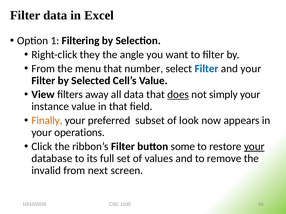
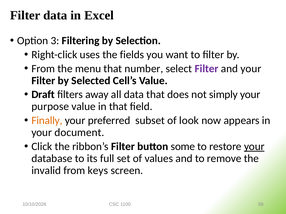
1: 1 -> 3 (55, 41)
they: they -> uses (90, 55)
angle: angle -> fields (132, 55)
Filter colour: blue -> purple (207, 69)
View: View -> Draft (43, 95)
does underline: present -> none (178, 95)
instance: instance -> purpose (50, 107)
operations: operations -> document (79, 133)
next: next -> keys (98, 171)
